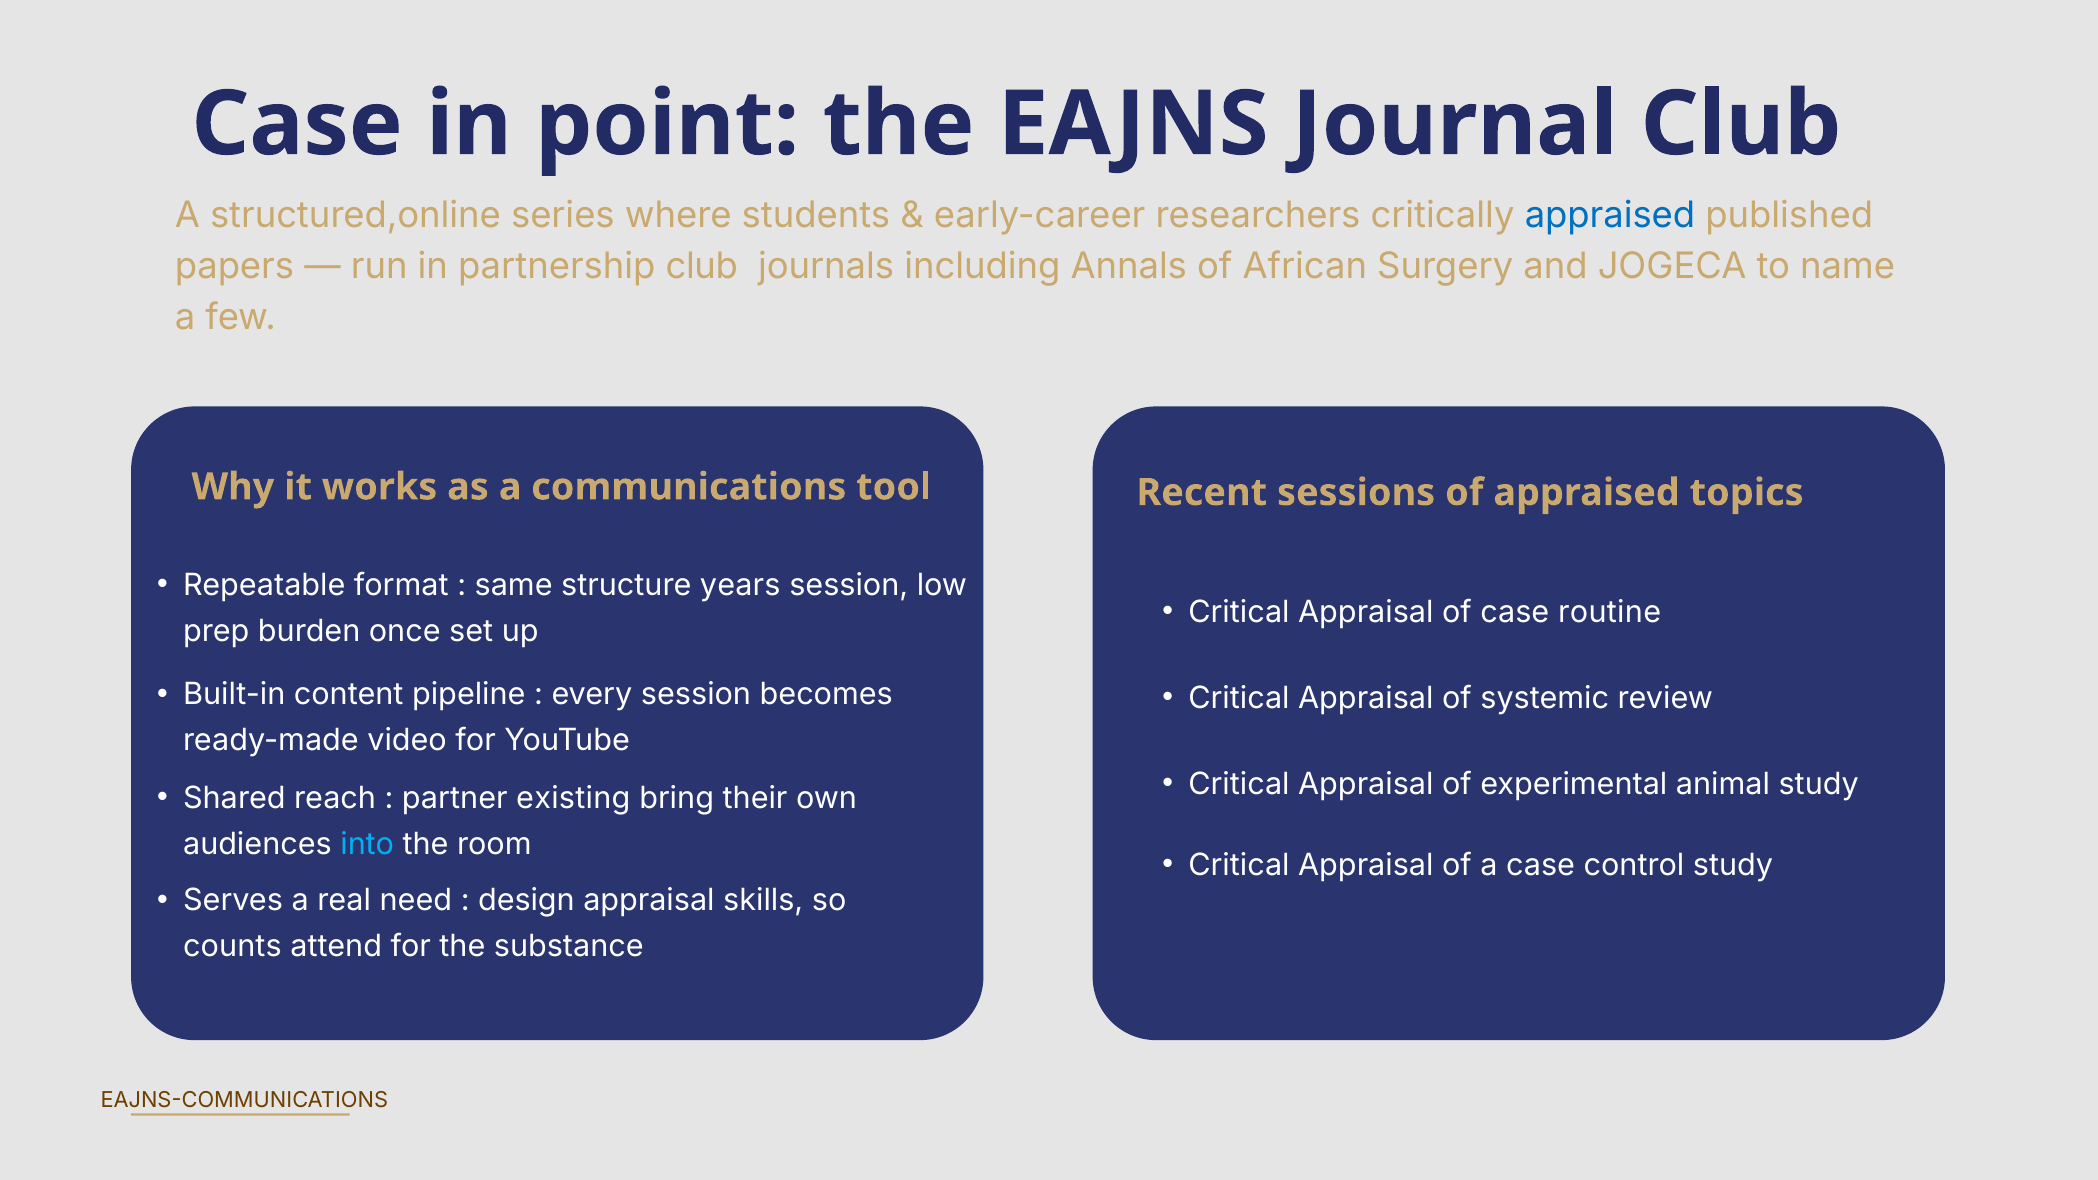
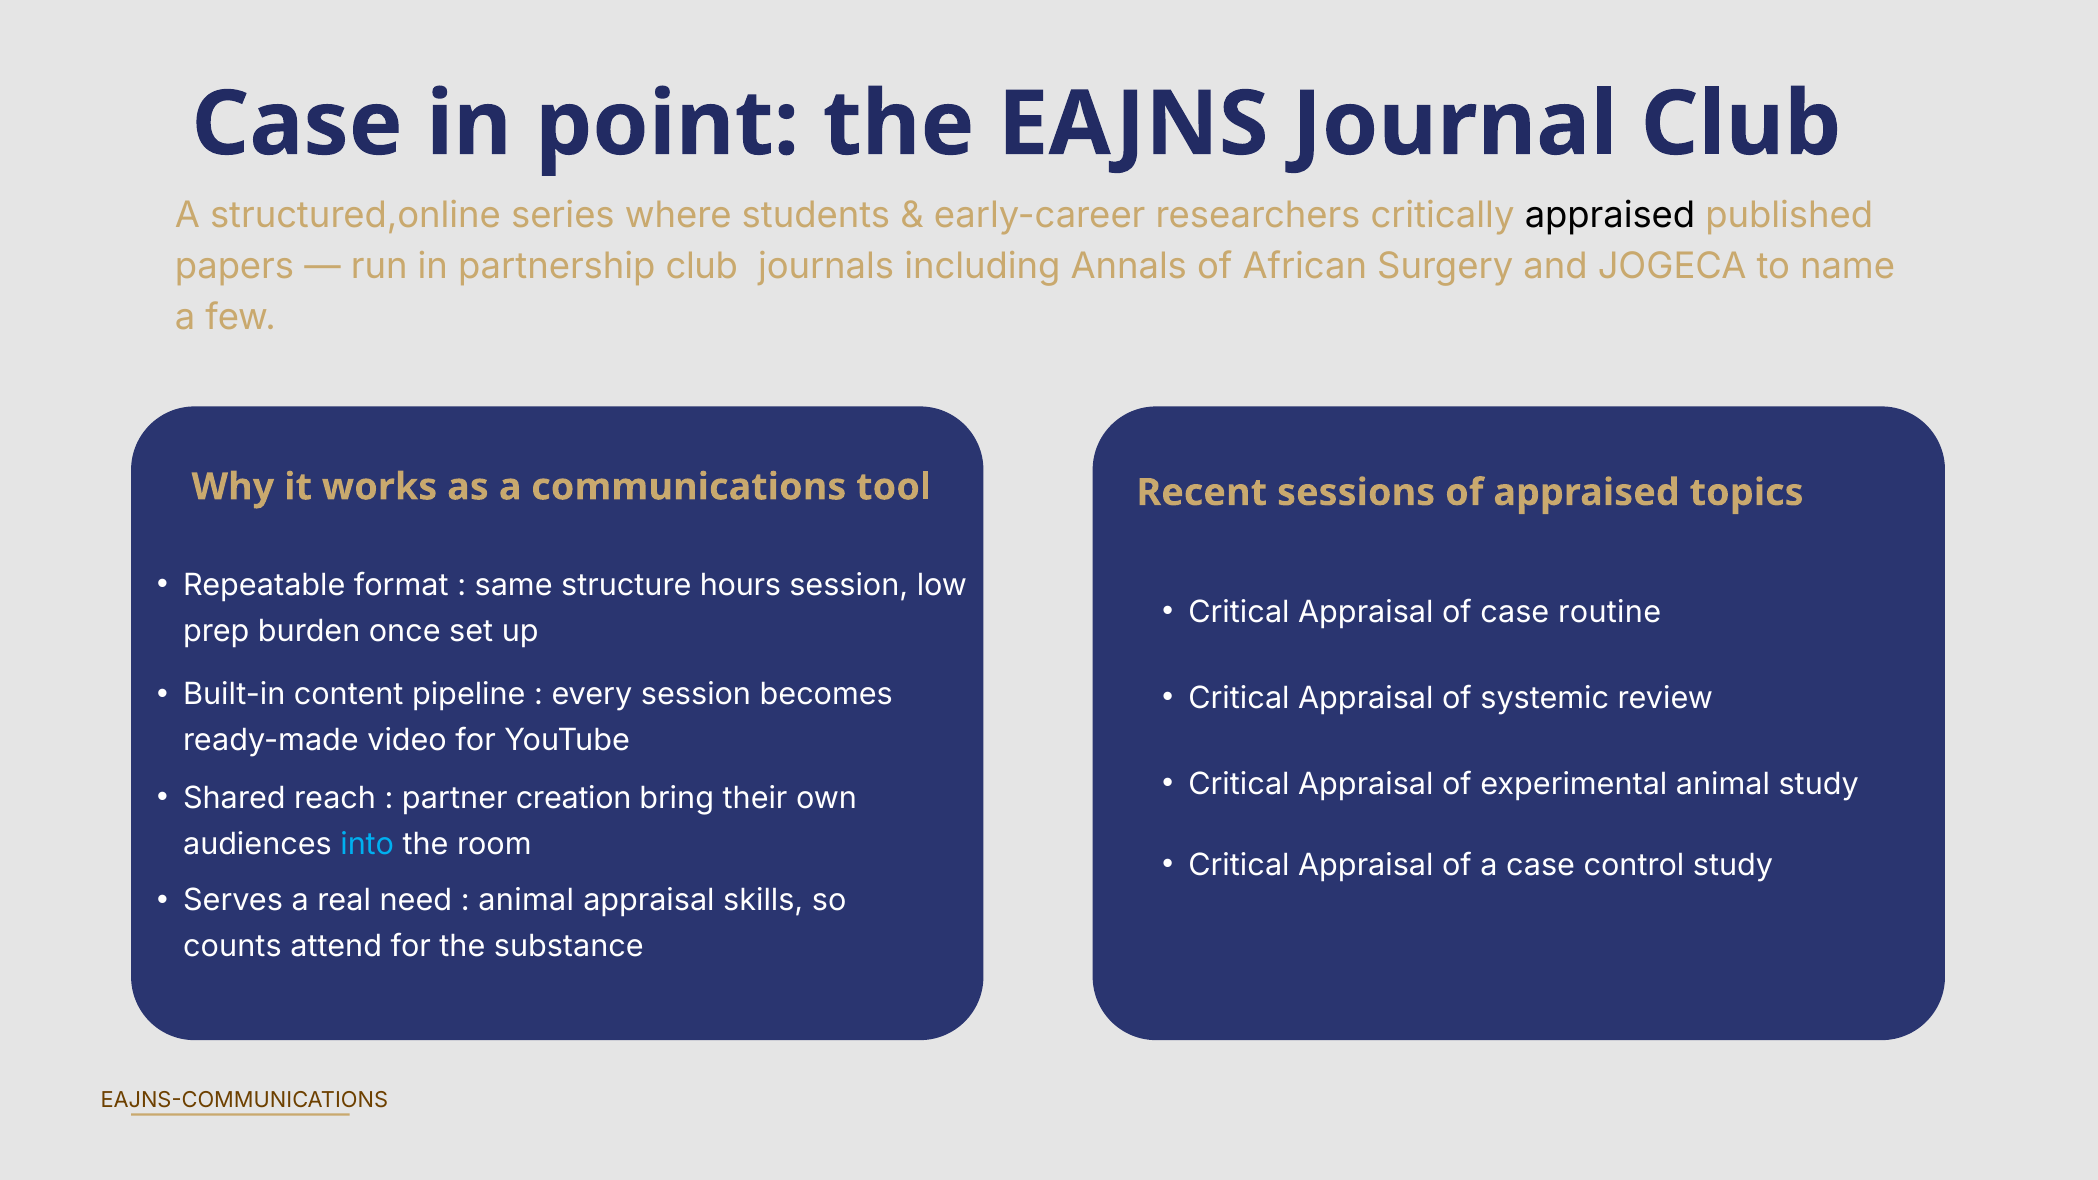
appraised colour: blue -> black (1610, 215)
years: years -> hours (740, 586)
existing: existing -> creation (574, 798)
design: design -> animal (526, 901)
